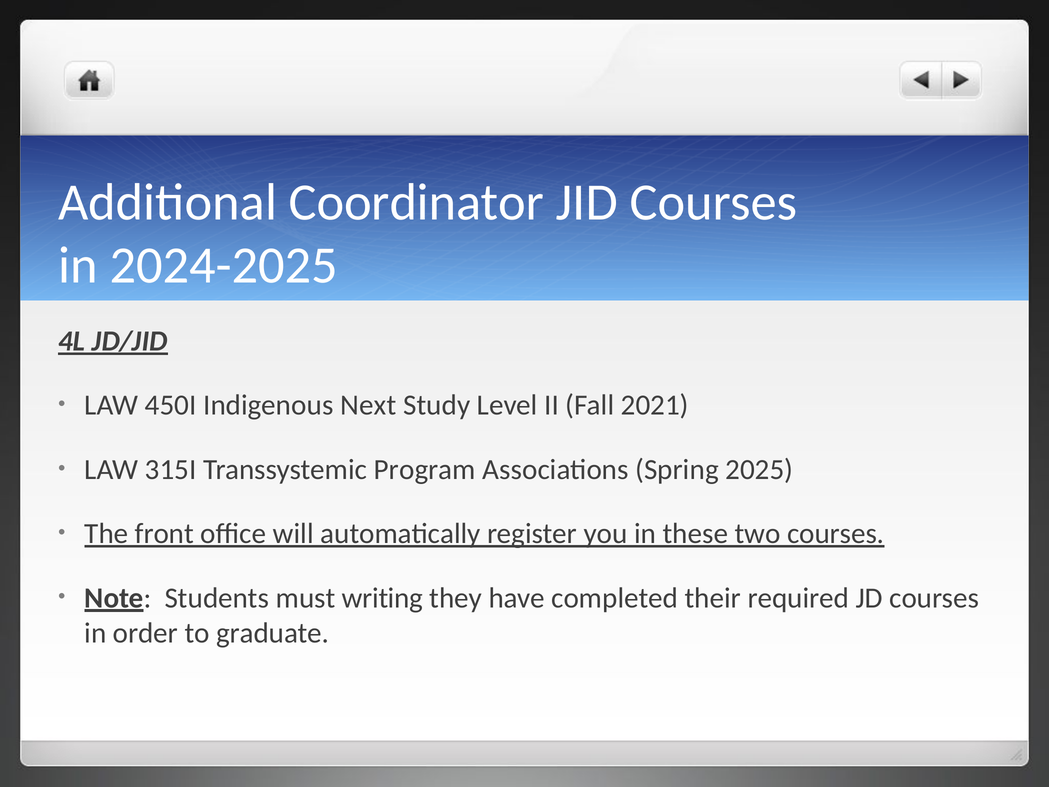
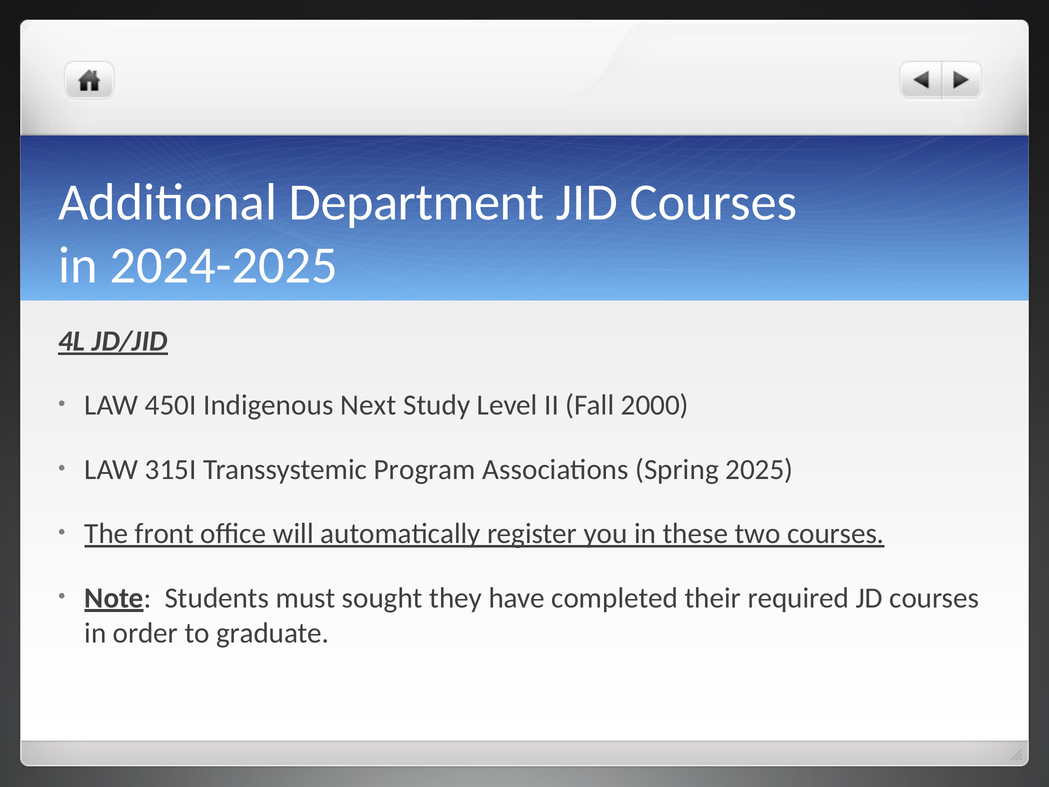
Coordinator: Coordinator -> Department (417, 202)
2021: 2021 -> 2000 (655, 405)
writing: writing -> sought (382, 598)
